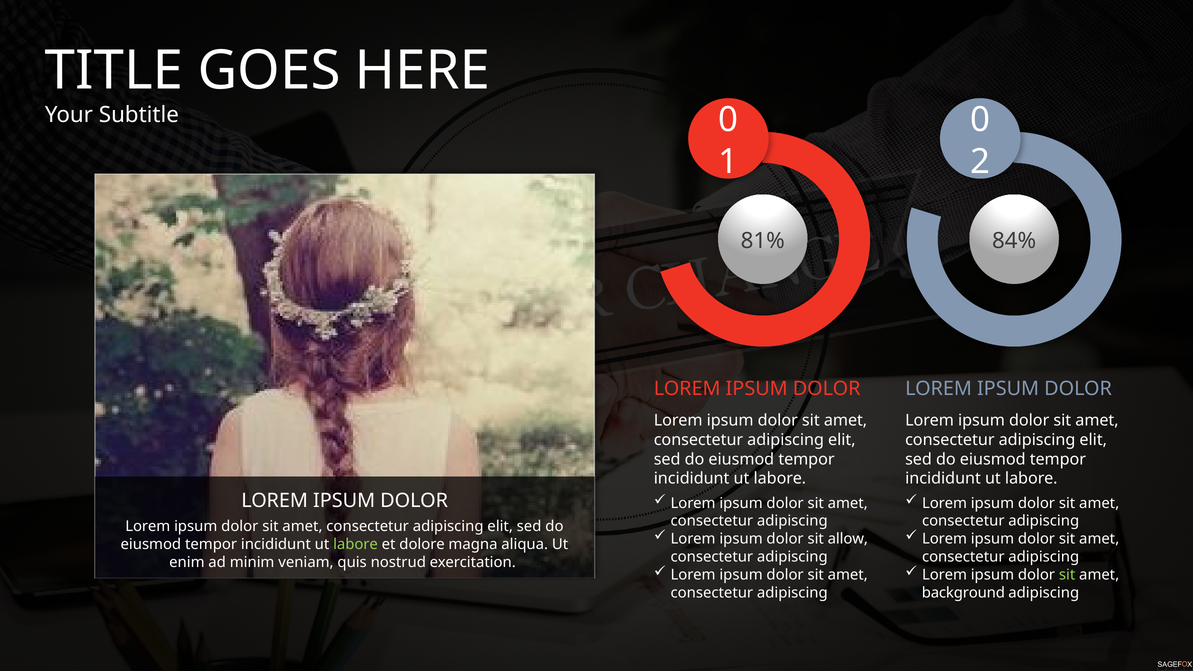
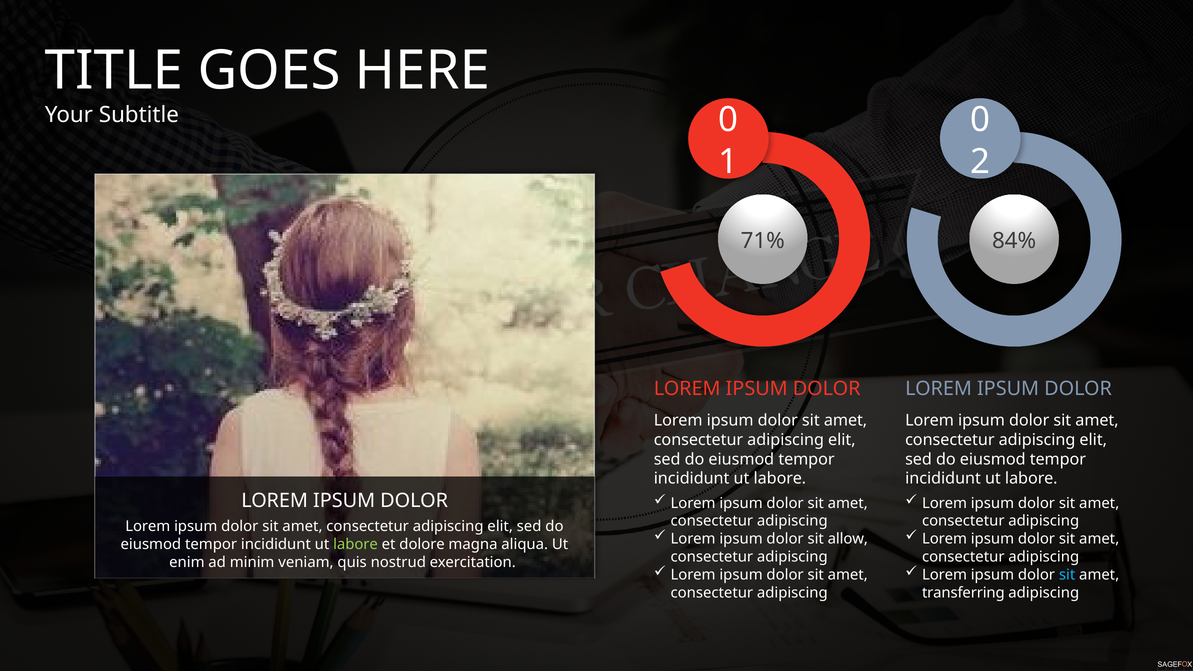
81%: 81% -> 71% (763, 241)
sit colour: light green -> light blue (1067, 575)
background: background -> transferring (963, 593)
